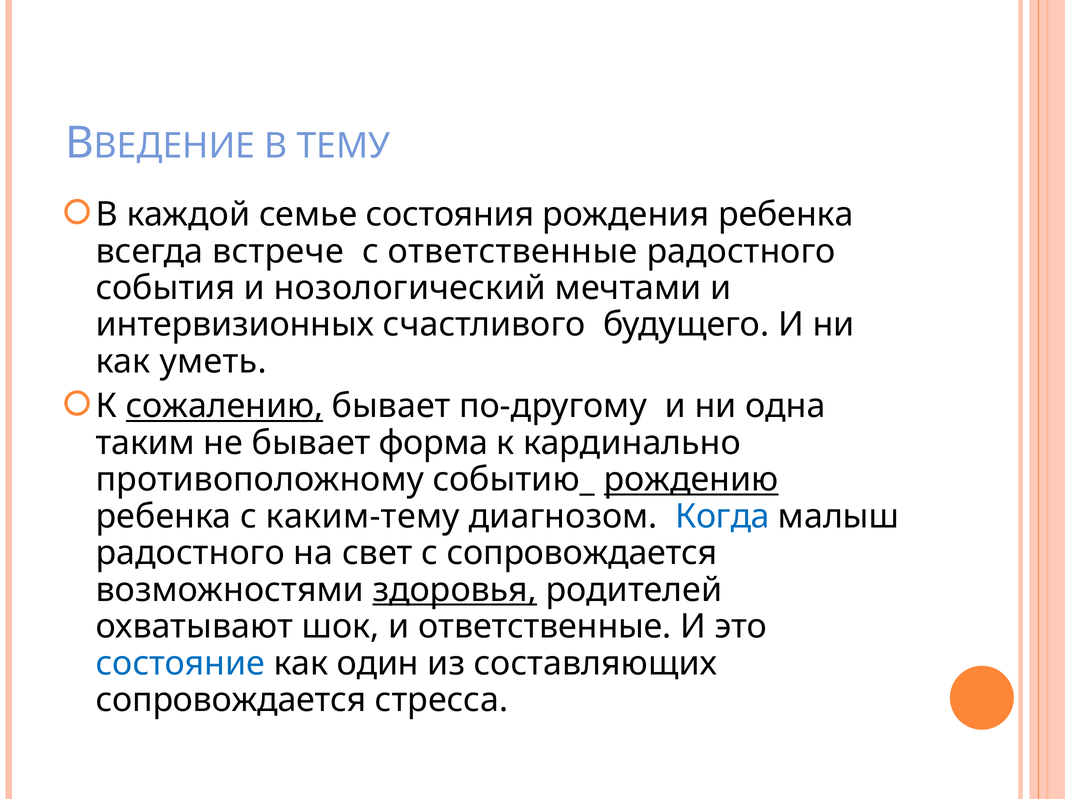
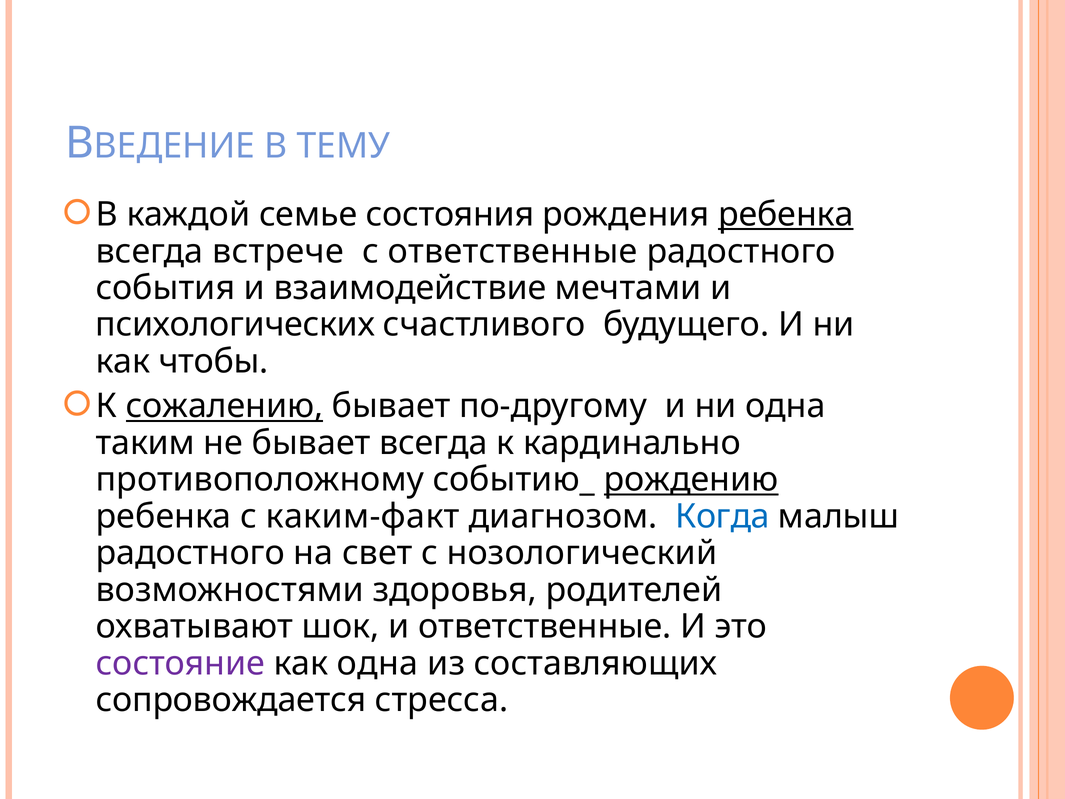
ребенка underline: none -> present (786, 214)
нозологический: нозологический -> взаимодействие (410, 288)
интервизионных: интервизионных -> психологических (235, 325)
уметь: уметь -> чтобы (214, 361)
бывает форма: форма -> всегда (433, 443)
каким-тему: каким-тему -> каким-факт (363, 516)
с сопровождается: сопровождается -> нозологический (582, 553)
здоровья underline: present -> none (455, 590)
состояние colour: blue -> purple (180, 663)
как один: один -> одна (378, 663)
